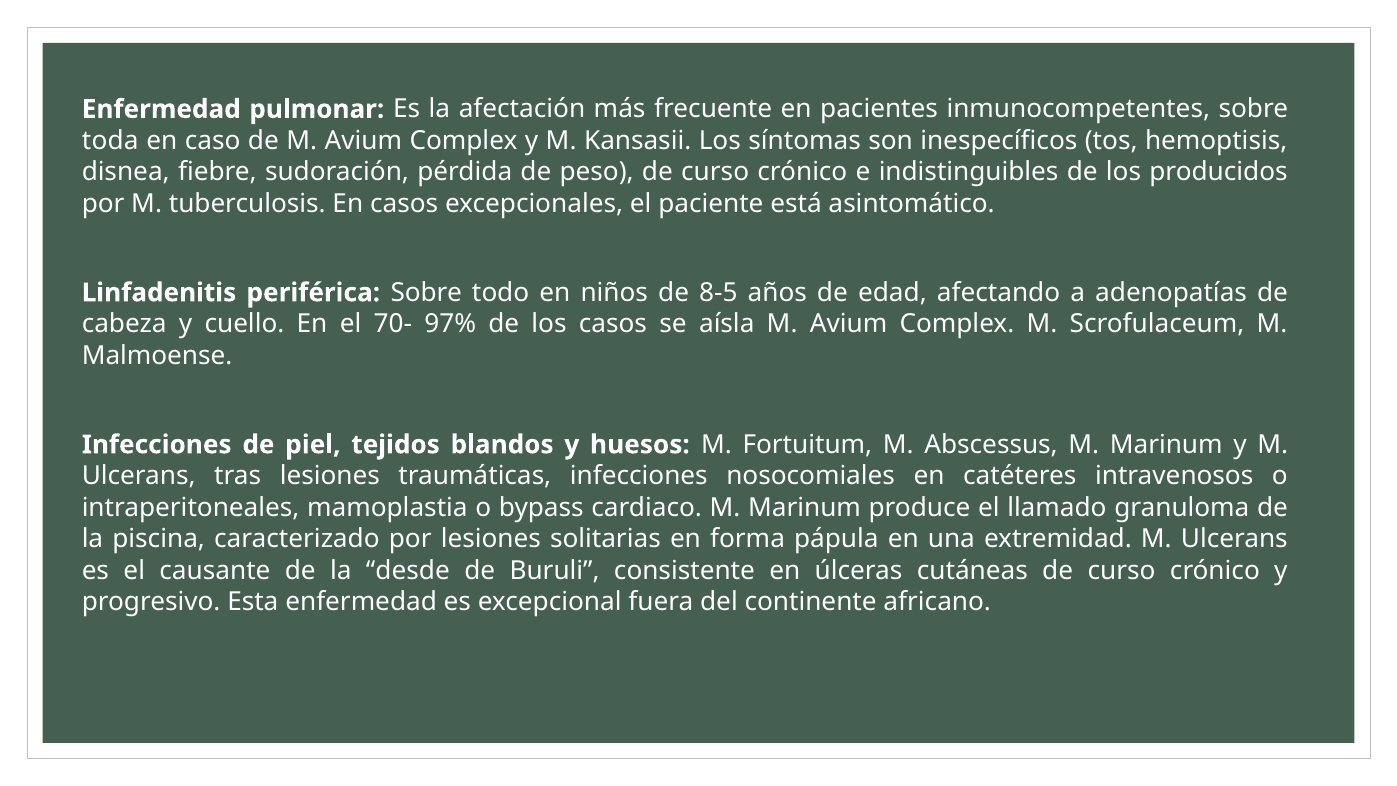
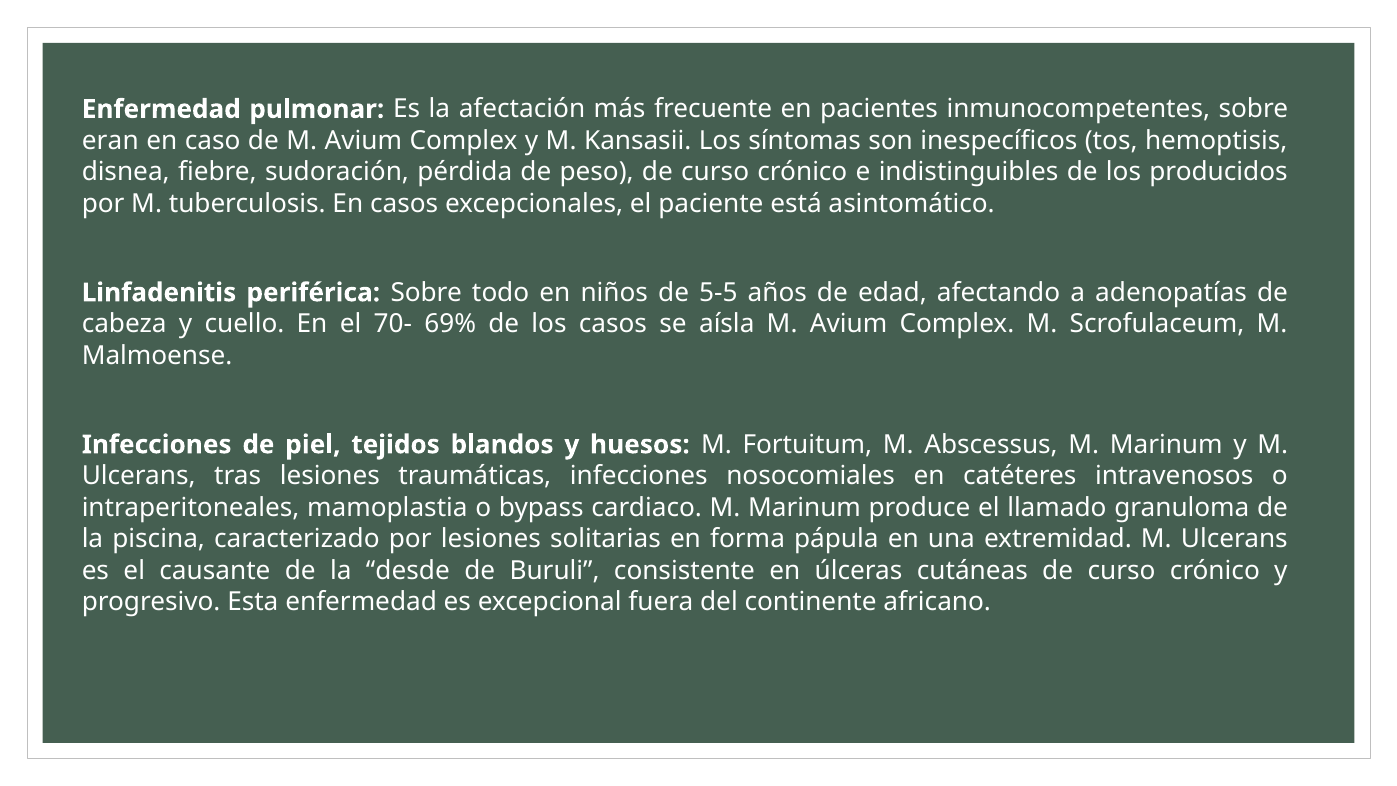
toda: toda -> eran (110, 141)
8-5: 8-5 -> 5-5 (718, 293)
97%: 97% -> 69% (450, 324)
